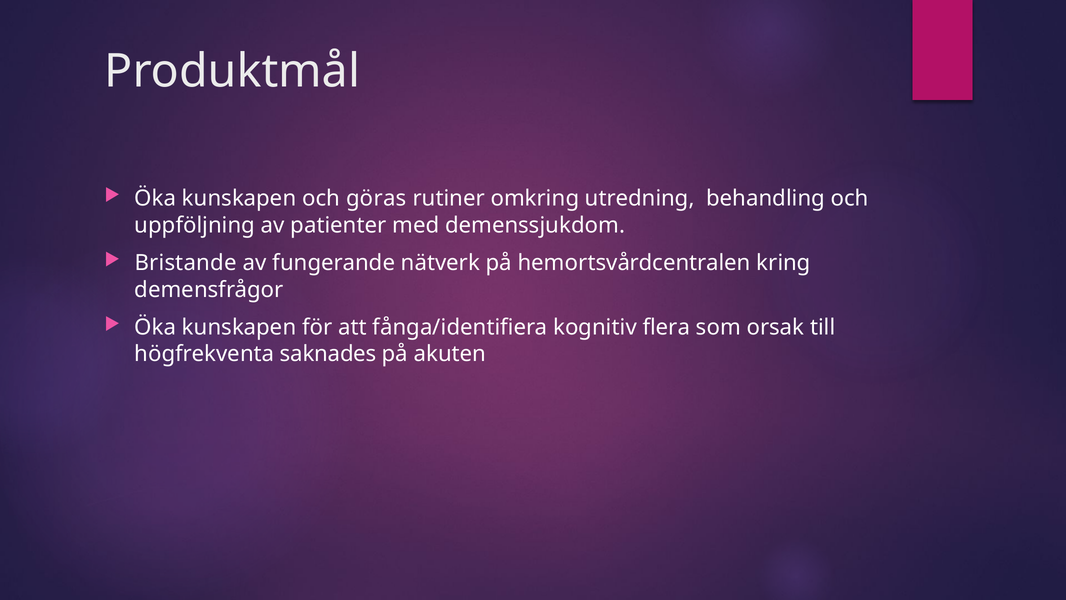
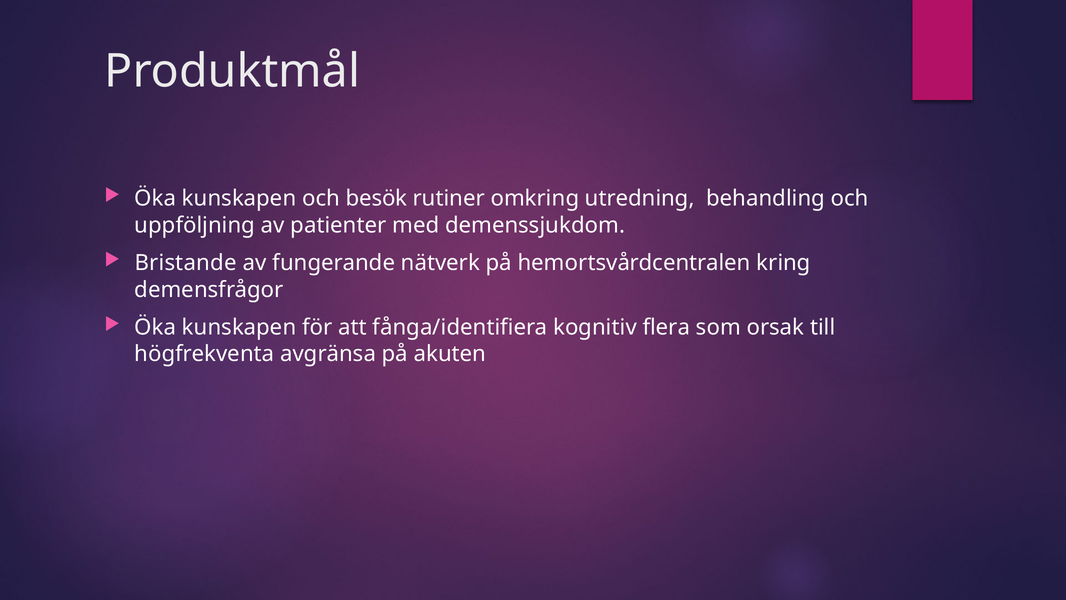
göras: göras -> besök (376, 198)
saknades: saknades -> avgränsa (328, 354)
